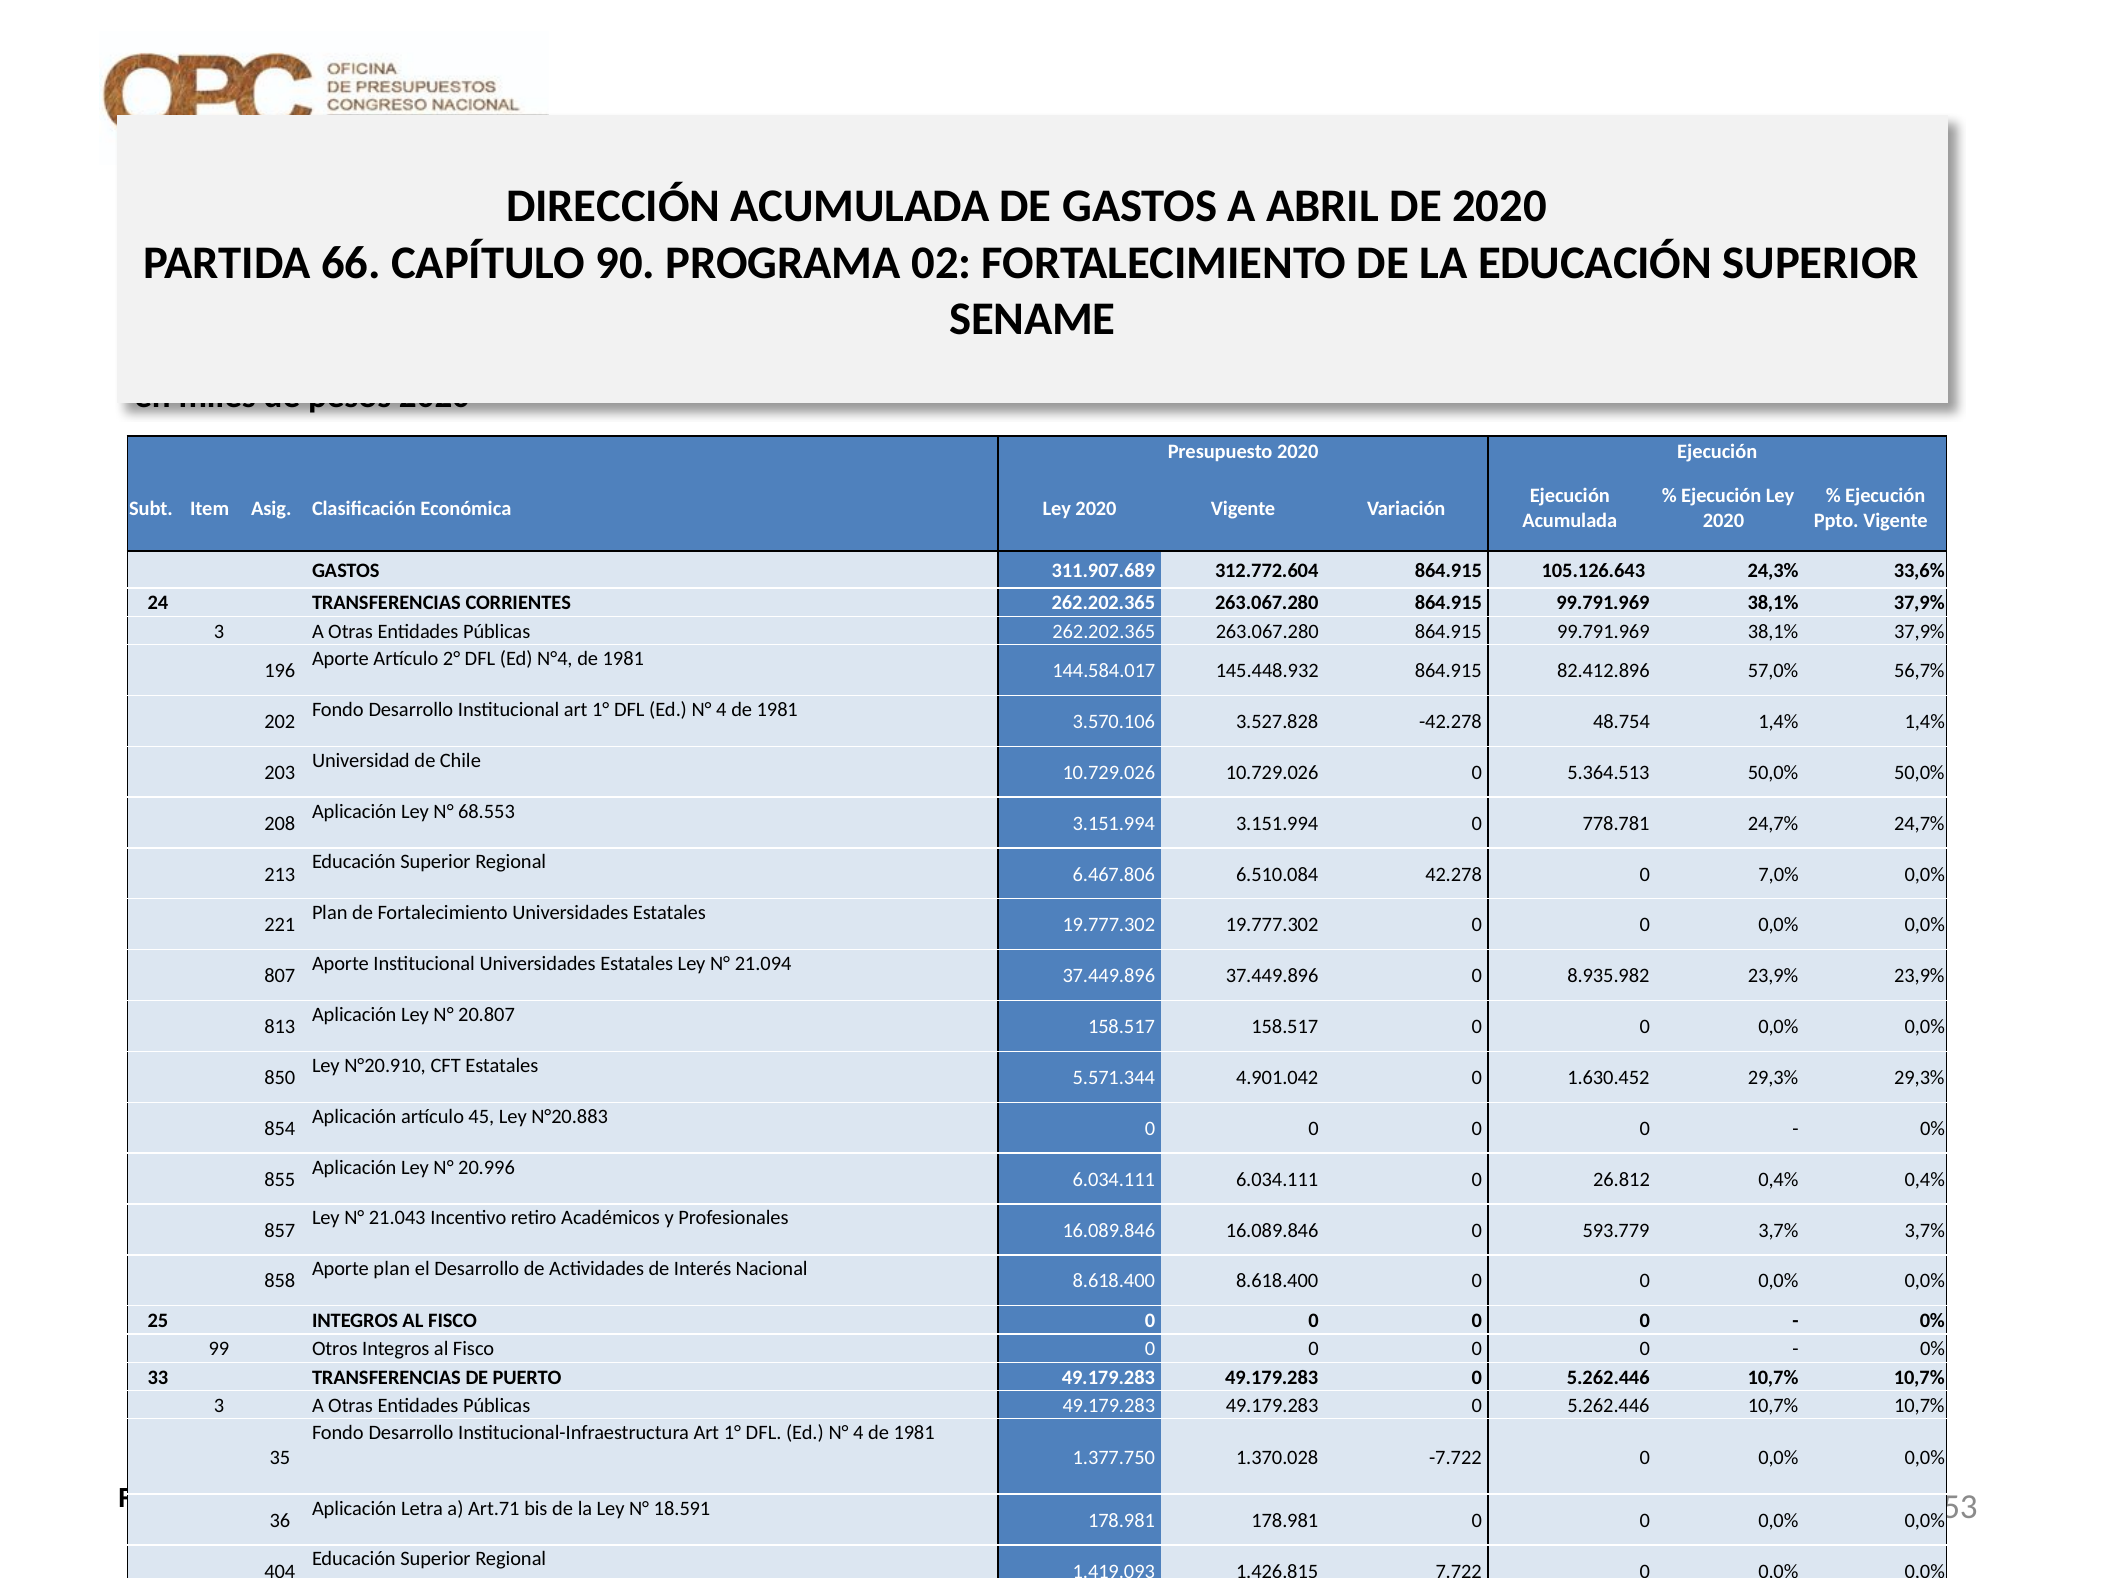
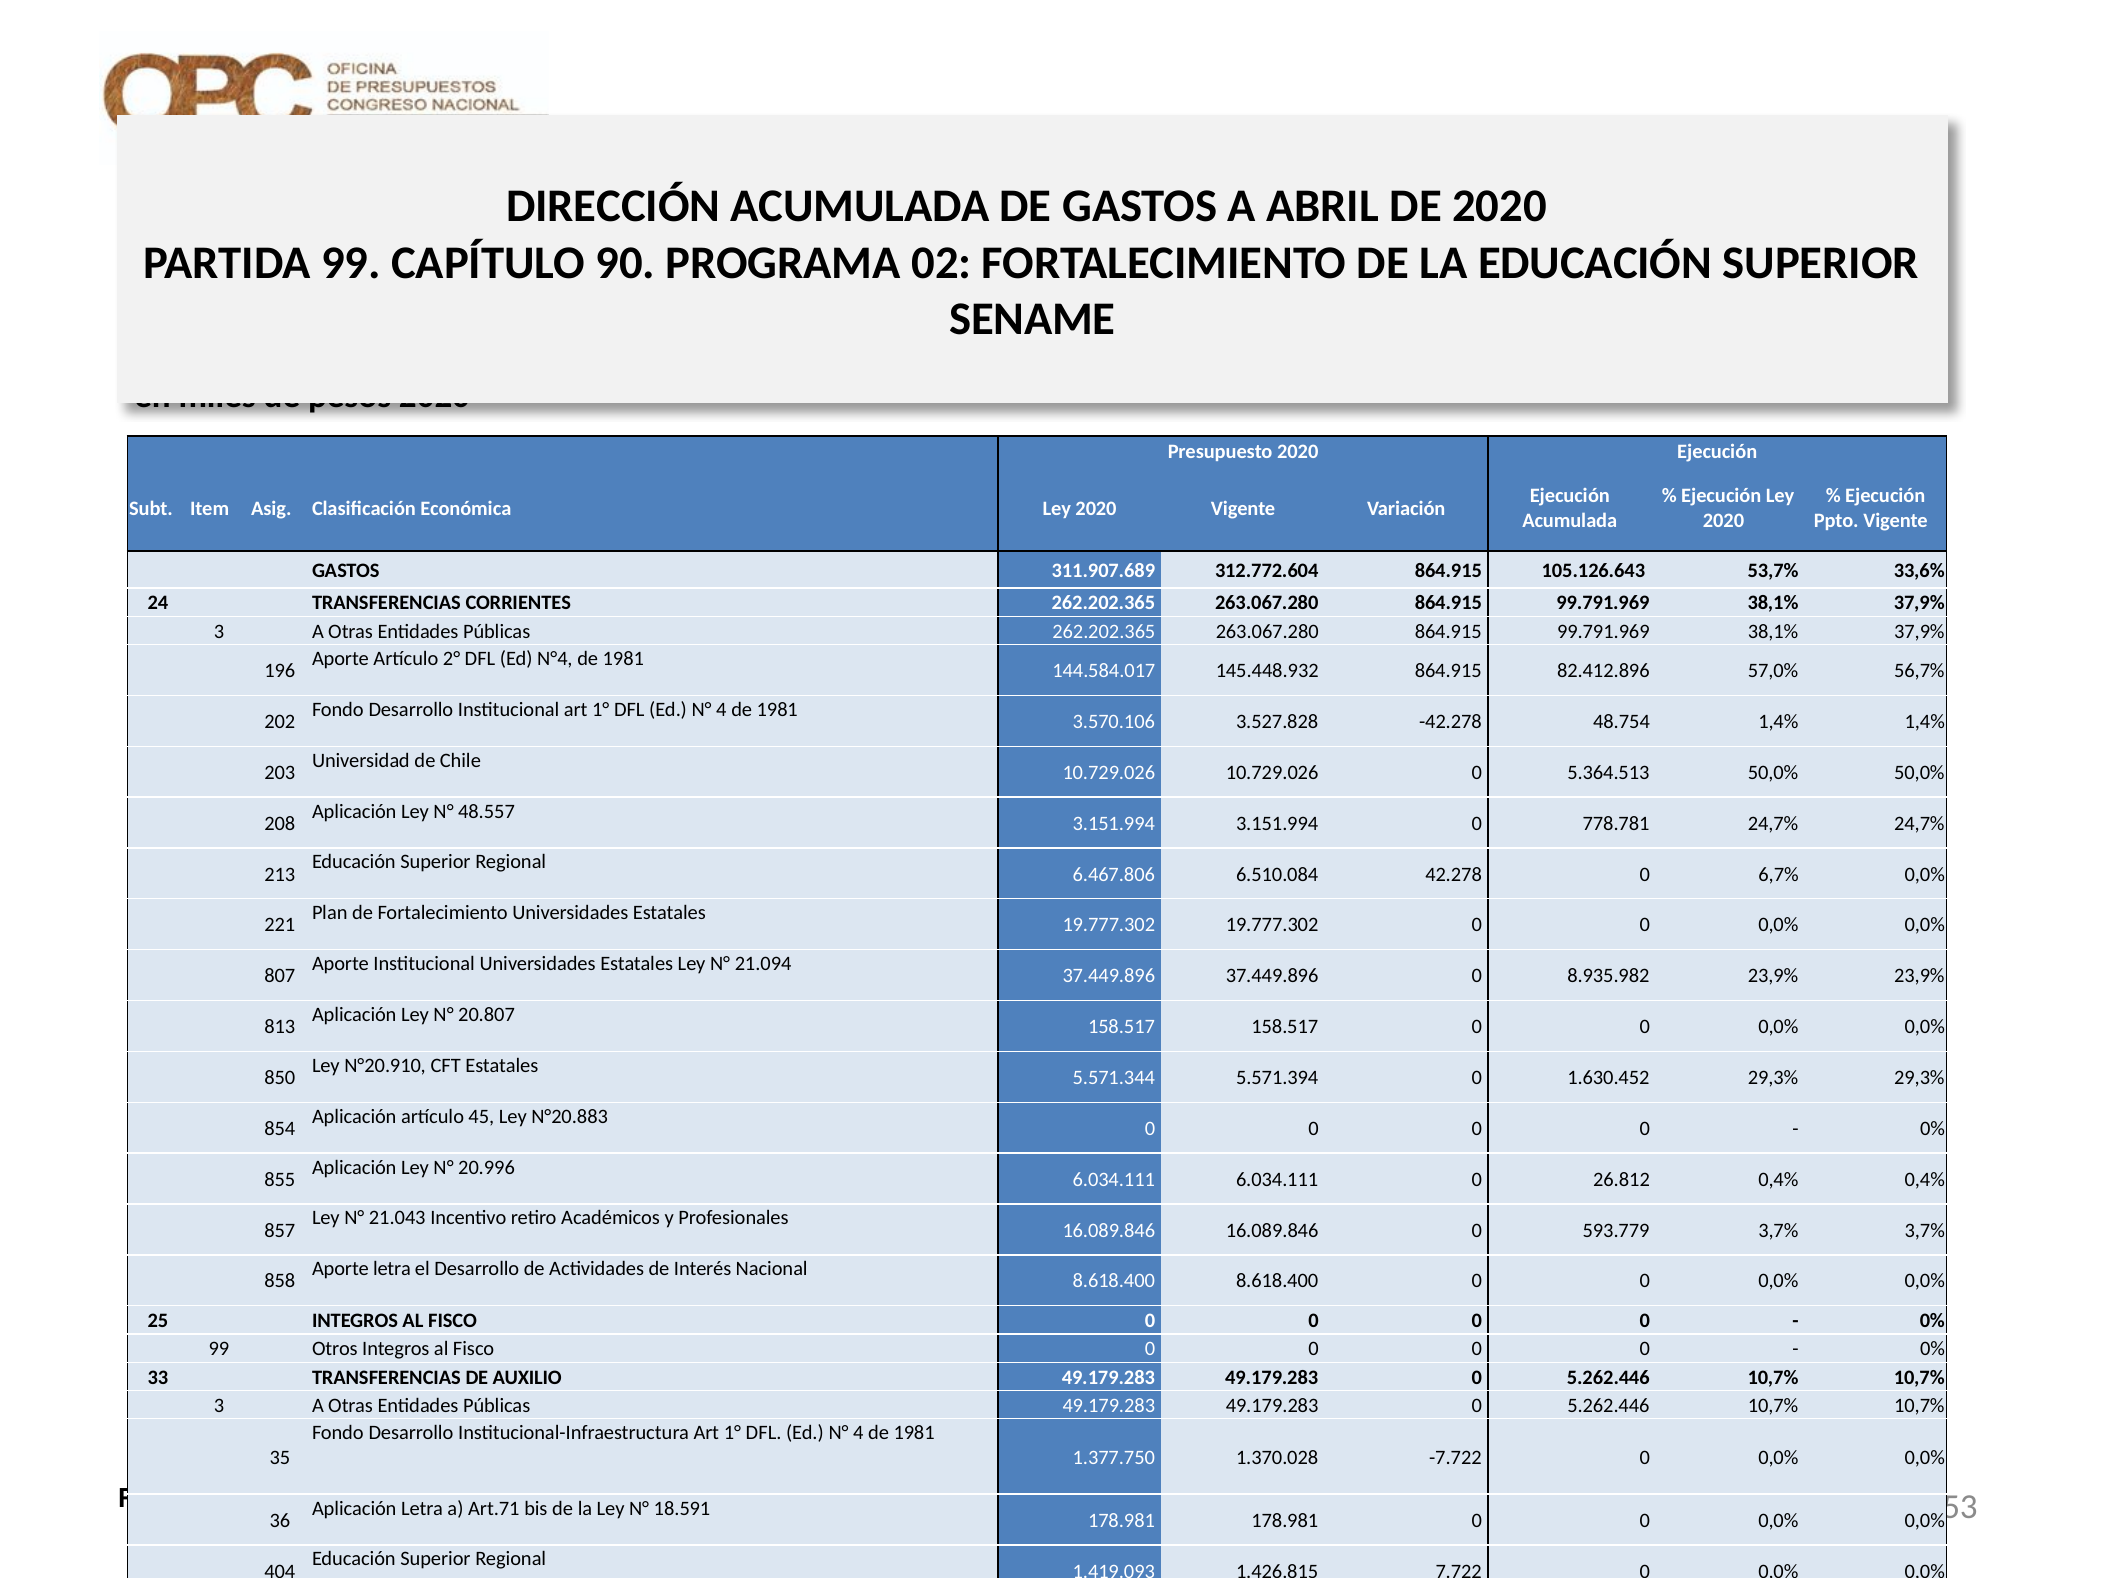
PARTIDA 66: 66 -> 99 (351, 263)
24,3%: 24,3% -> 53,7% (1773, 570)
68.553: 68.553 -> 48.557 (486, 811)
7,0%: 7,0% -> 6,7% (1779, 874)
4.901.042: 4.901.042 -> 5.571.394 (1277, 1078)
Aporte plan: plan -> letra (392, 1269)
PUERTO: PUERTO -> AUXILIO (527, 1377)
